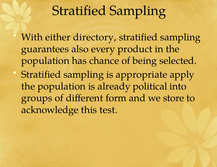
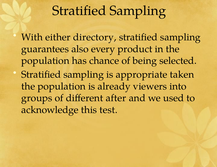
apply: apply -> taken (182, 75)
political: political -> viewers (150, 87)
form: form -> after (116, 98)
store: store -> used (174, 98)
